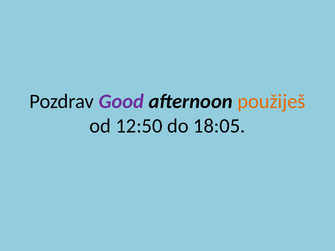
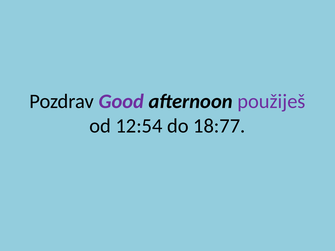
použiješ colour: orange -> purple (271, 101)
12:50: 12:50 -> 12:54 (139, 126)
18:05: 18:05 -> 18:77 (219, 126)
